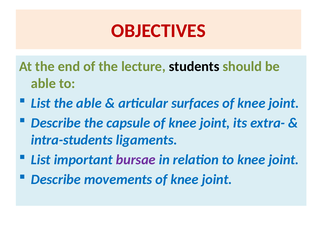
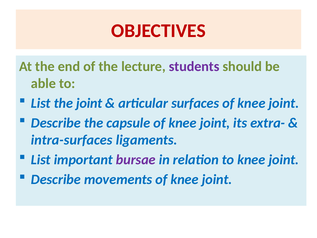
students colour: black -> purple (194, 67)
the able: able -> joint (89, 103)
intra-students: intra-students -> intra-surfaces (72, 140)
